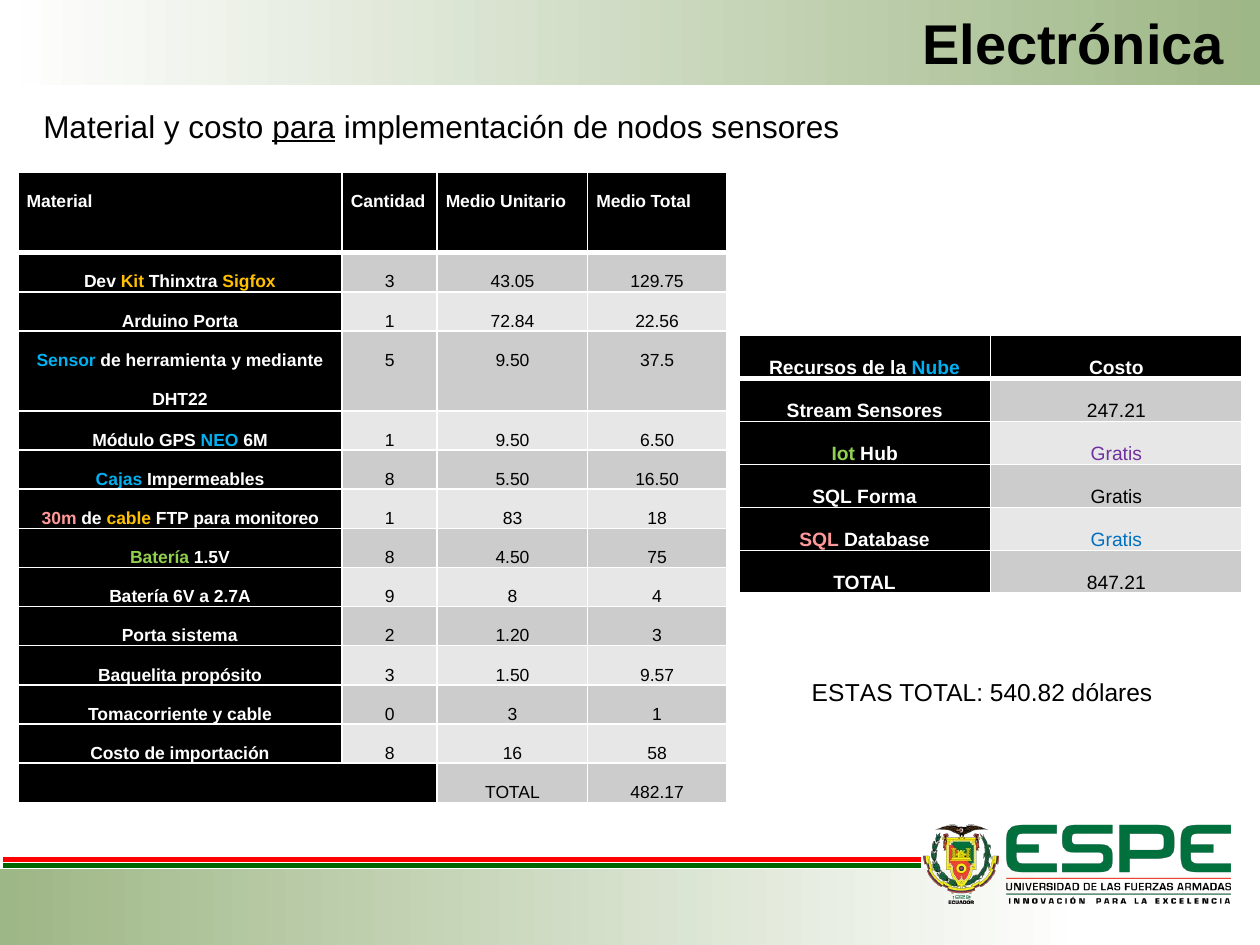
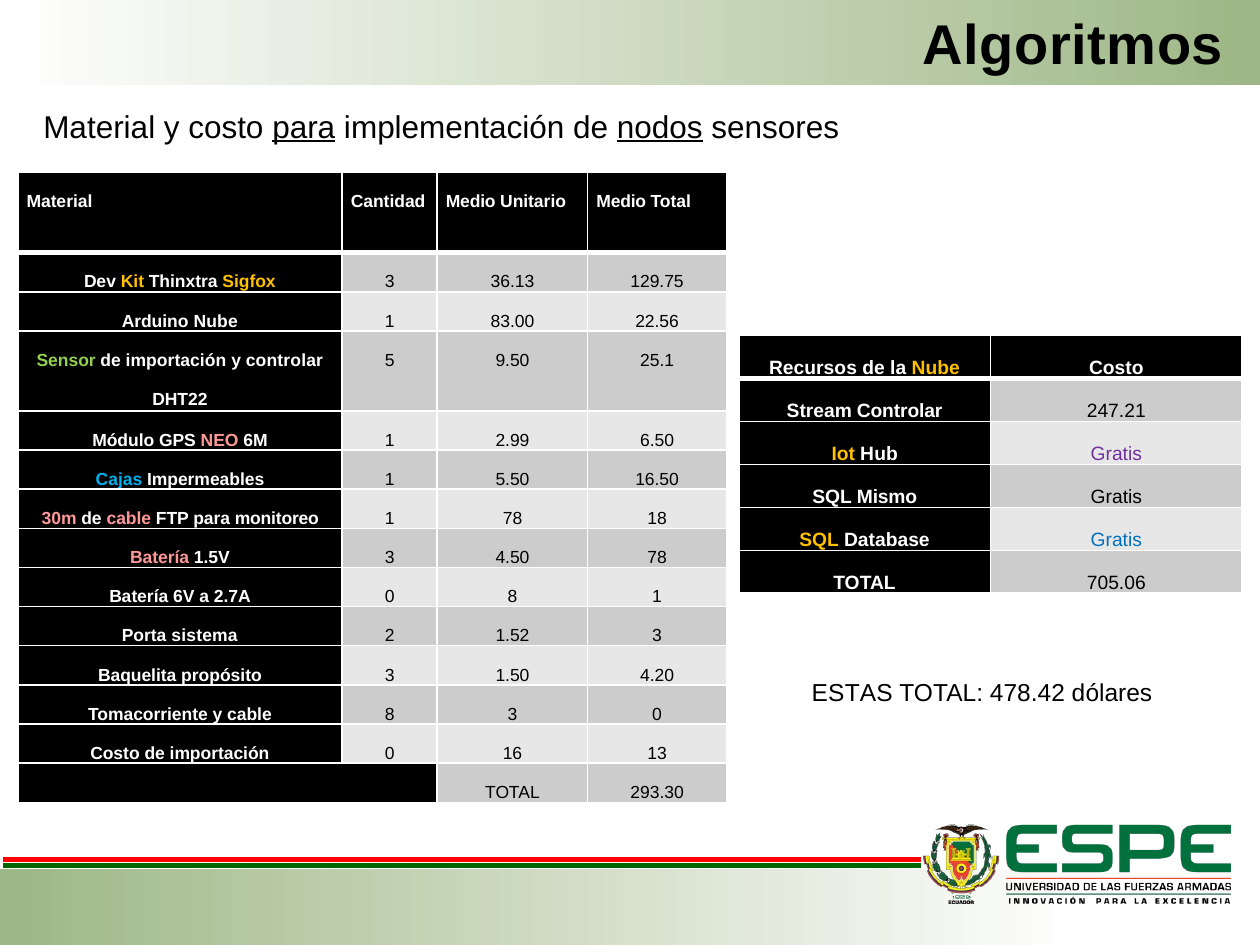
Electrónica: Electrónica -> Algoritmos (1073, 46)
nodos underline: none -> present (660, 128)
43.05: 43.05 -> 36.13 (513, 282)
Arduino Porta: Porta -> Nube (216, 321)
72.84: 72.84 -> 83.00 (513, 321)
Sensor colour: light blue -> light green (66, 360)
herramienta: herramienta -> importación (176, 360)
y mediante: mediante -> controlar (284, 360)
37.5: 37.5 -> 25.1 (657, 360)
Nube colour: light blue -> yellow (936, 368)
Stream Sensores: Sensores -> Controlar (900, 411)
NEO colour: light blue -> pink (220, 440)
1 9.50: 9.50 -> 2.99 (512, 440)
Iot colour: light green -> yellow (843, 454)
Impermeables 8: 8 -> 1 (390, 480)
Forma: Forma -> Mismo (887, 497)
cable colour: yellow -> pink (129, 519)
1 83: 83 -> 78 (513, 519)
SQL colour: pink -> yellow (819, 540)
Batería colour: light green -> pink (160, 558)
1.5V 8: 8 -> 3 (390, 558)
4.50 75: 75 -> 78 (657, 558)
847.21: 847.21 -> 705.06 (1116, 583)
2.7A 9: 9 -> 0 (390, 597)
8 4: 4 -> 1 (657, 597)
1.20: 1.20 -> 1.52 (512, 636)
9.57: 9.57 -> 4.20 (657, 675)
540.82: 540.82 -> 478.42 (1027, 693)
cable 0: 0 -> 8 (390, 714)
3 1: 1 -> 0 (657, 714)
importación 8: 8 -> 0 (390, 754)
58: 58 -> 13 (657, 754)
482.17: 482.17 -> 293.30 (657, 793)
